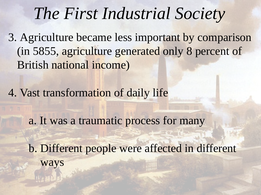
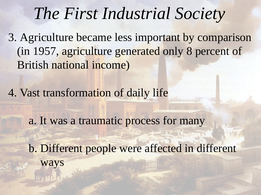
5855: 5855 -> 1957 (46, 51)
